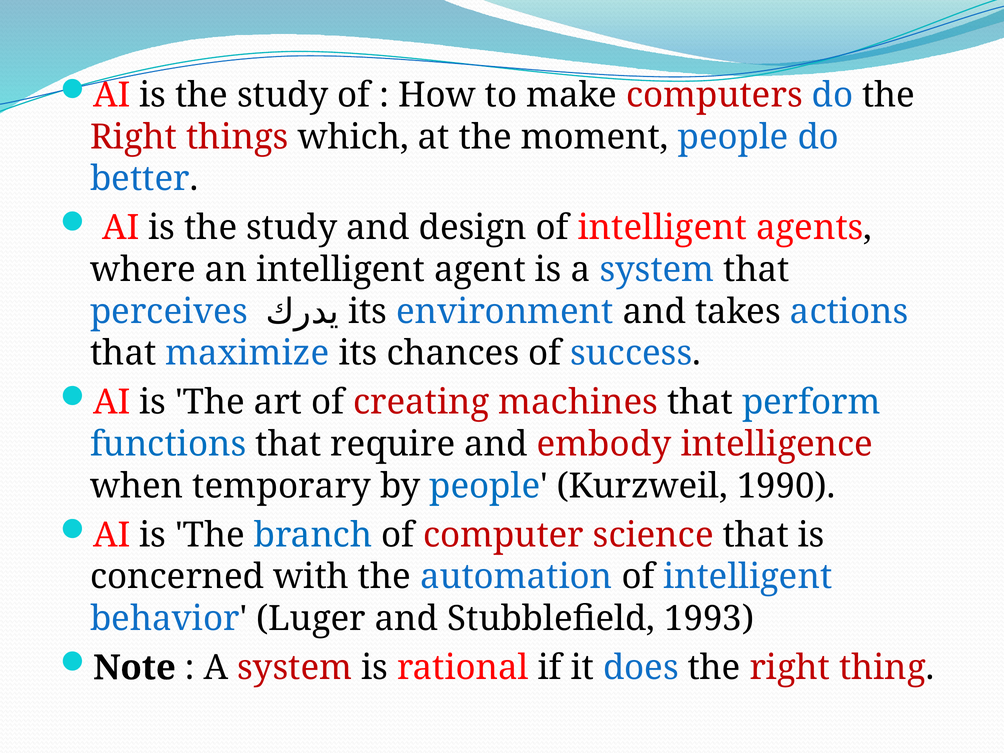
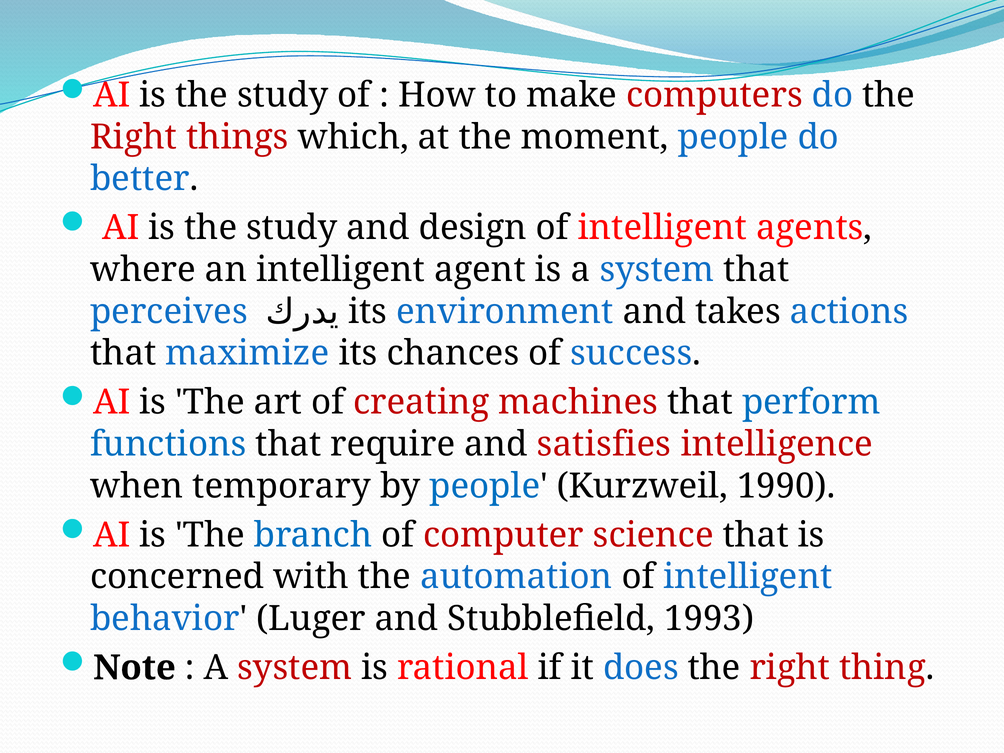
embody: embody -> satisfies (604, 444)
